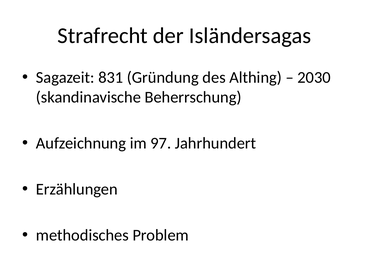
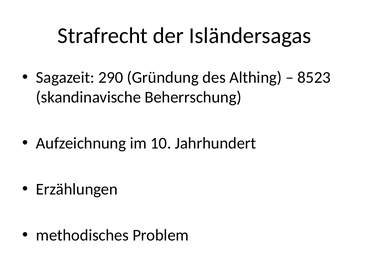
831: 831 -> 290 (111, 77)
2030: 2030 -> 8523 (314, 77)
97: 97 -> 10 (161, 143)
